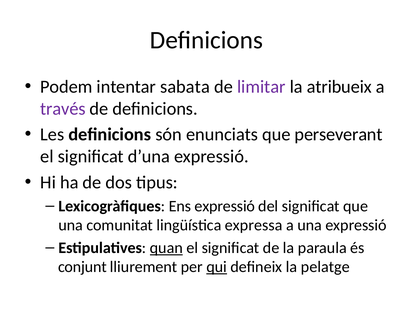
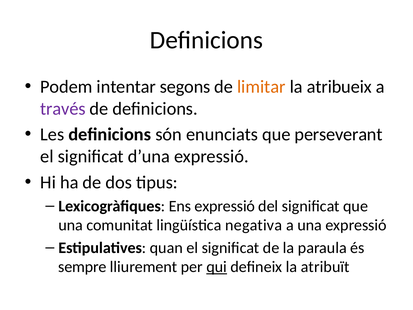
sabata: sabata -> segons (185, 87)
limitar colour: purple -> orange (261, 87)
expressa: expressa -> negativa (254, 225)
quan underline: present -> none (166, 248)
conjunt: conjunt -> sempre (82, 267)
pelatge: pelatge -> atribuït (325, 267)
